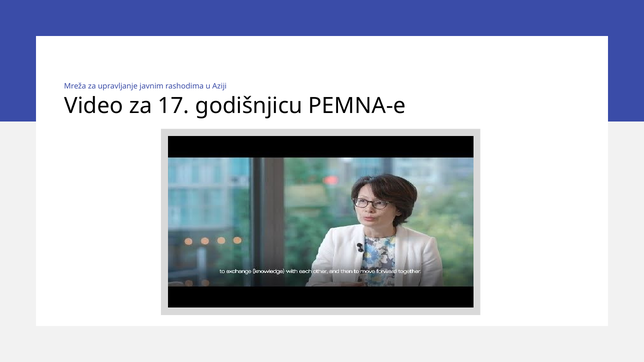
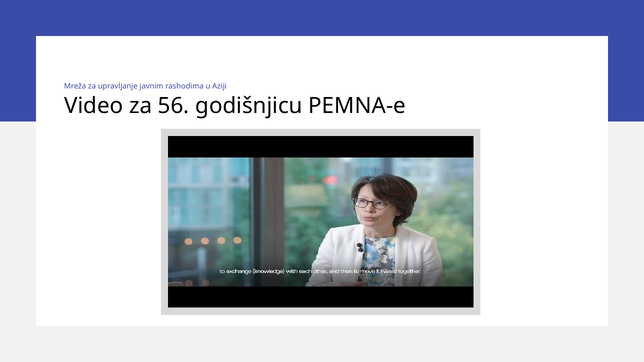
17: 17 -> 56 (174, 106)
